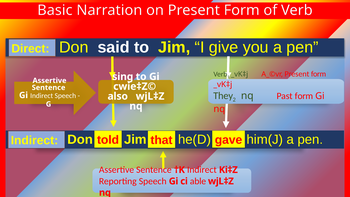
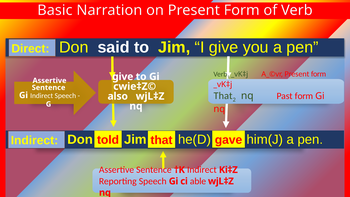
sing: sing -> give (123, 77)
They: They -> That (223, 96)
